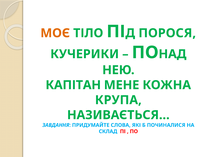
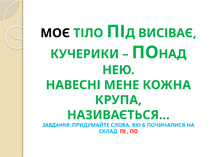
МОЄ colour: orange -> black (55, 33)
ПОРОСЯ: ПОРОСЯ -> ВИСІВАЄ (167, 33)
КАПІТАН: КАПІТАН -> НАВЕСНІ (73, 85)
